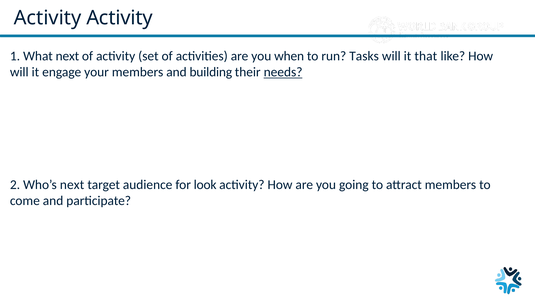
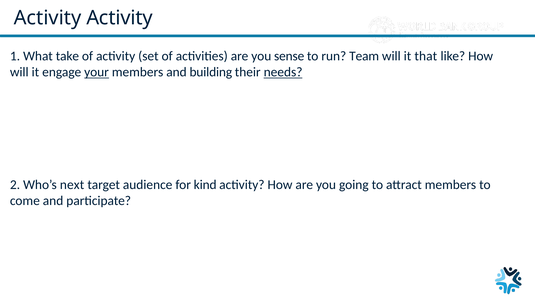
What next: next -> take (67, 56)
when: when -> sense (289, 56)
Tasks: Tasks -> Team (364, 56)
your underline: none -> present (97, 72)
look: look -> kind (205, 185)
